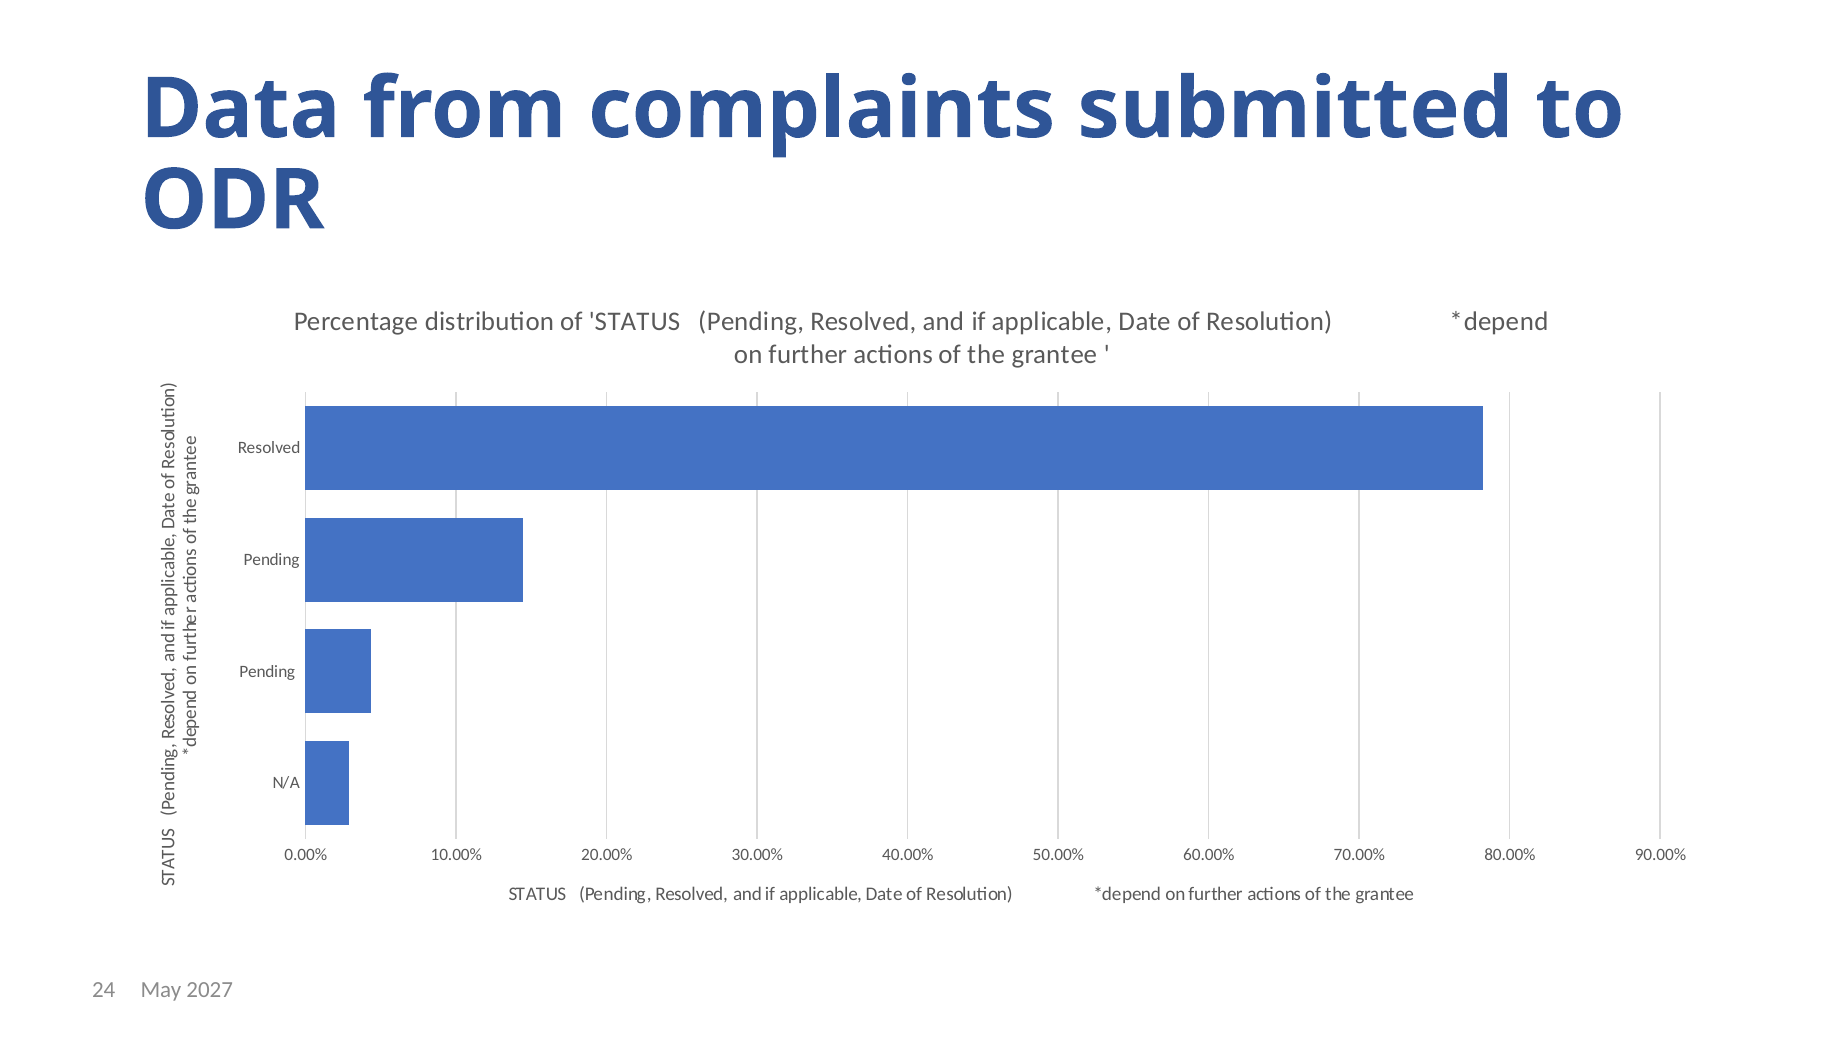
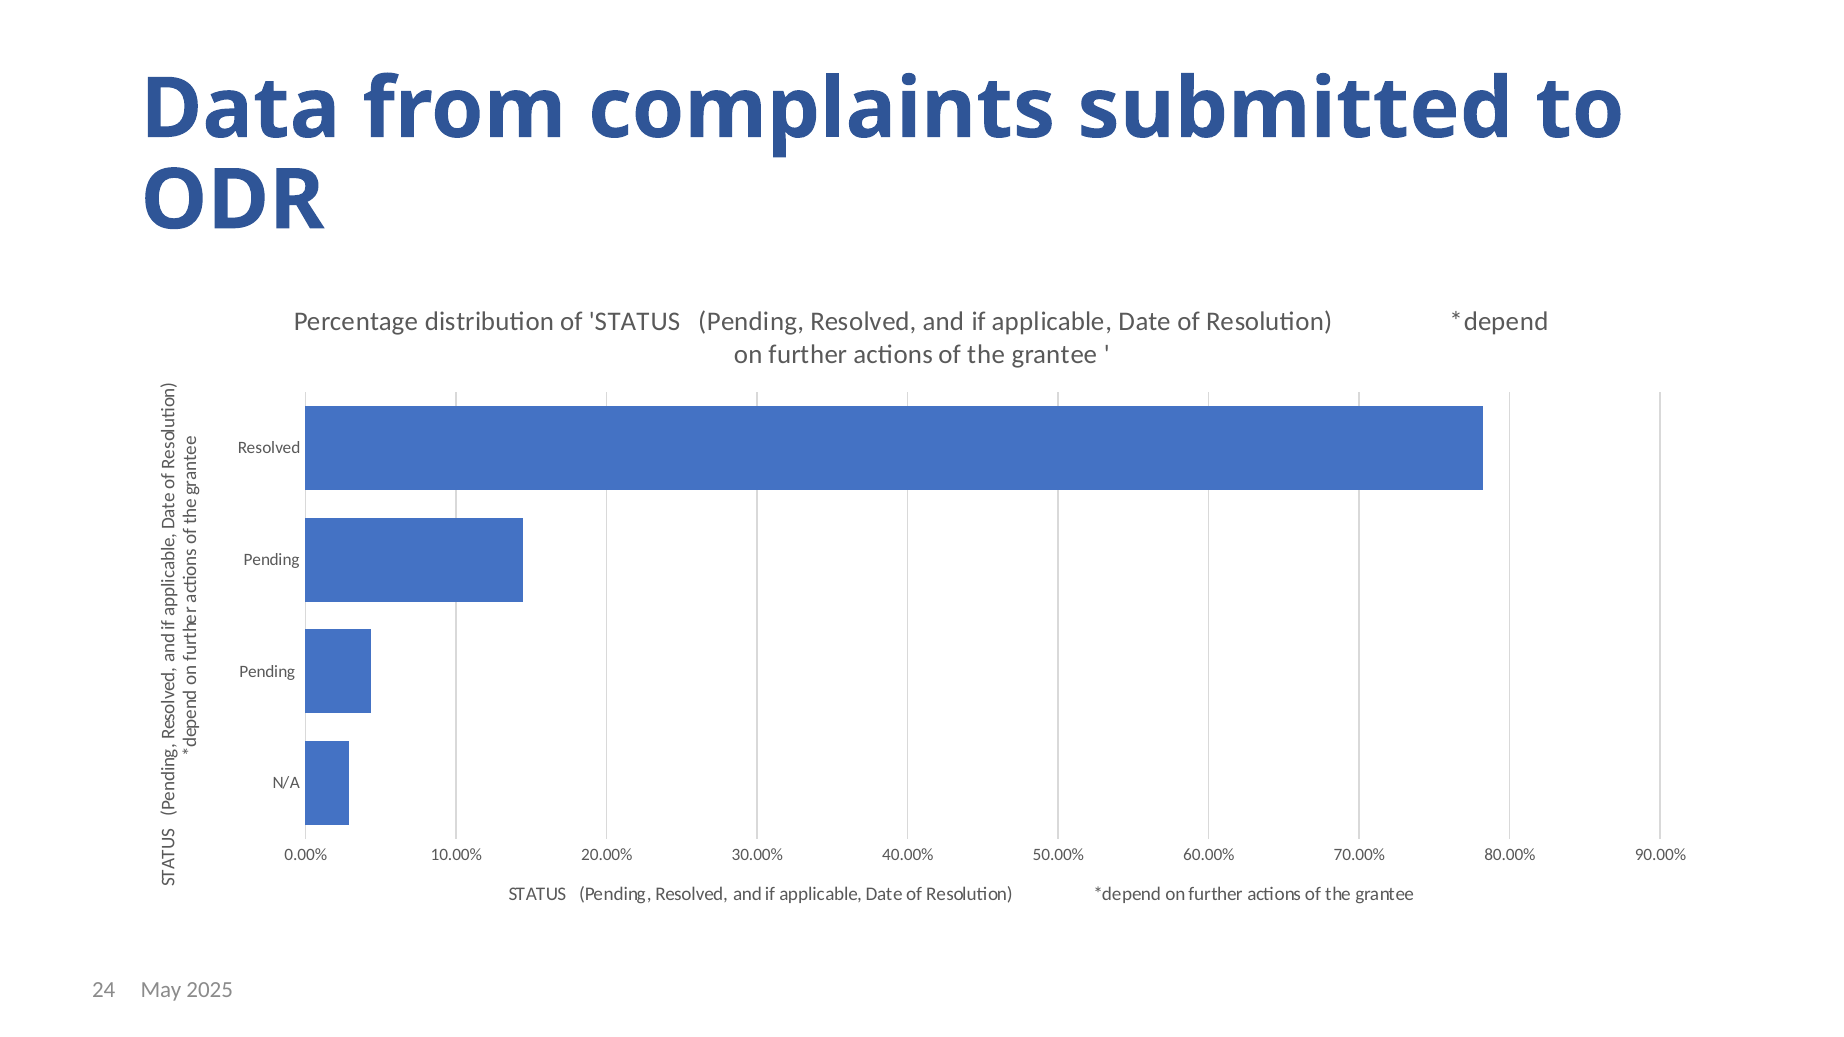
2027: 2027 -> 2025 (210, 991)
